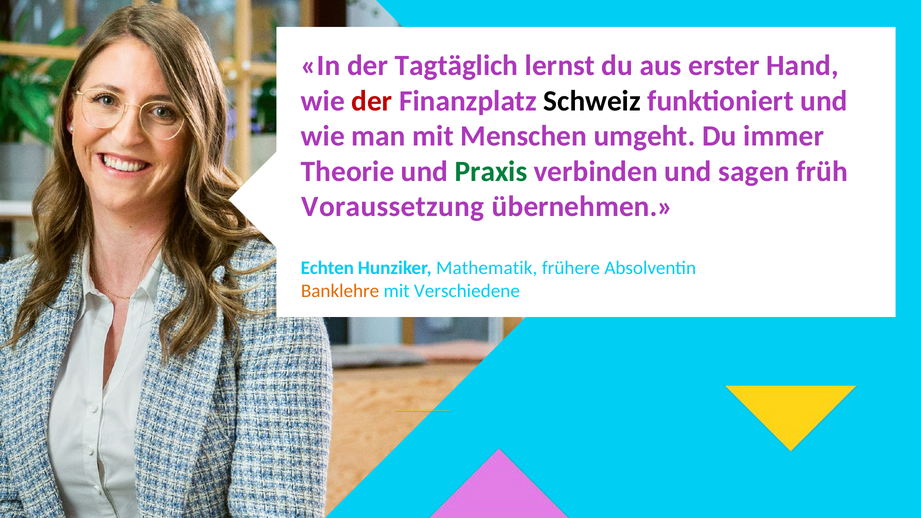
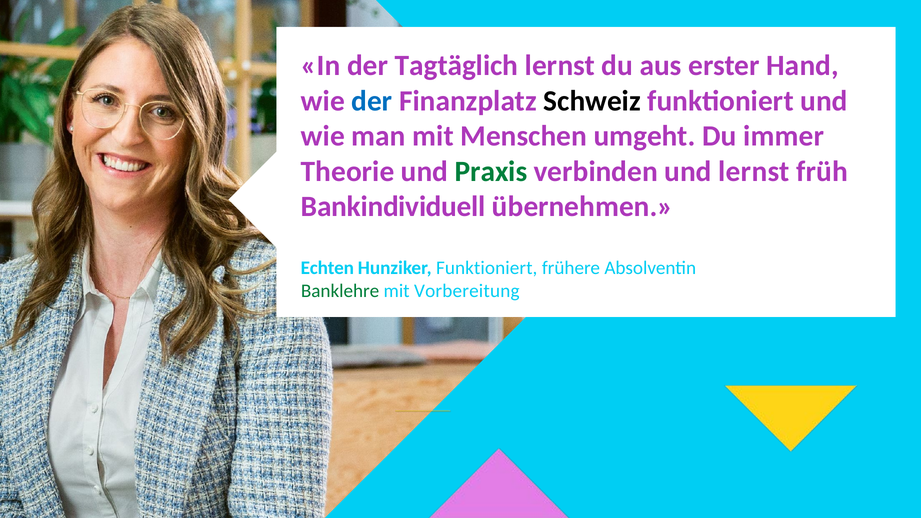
der colour: red -> blue (372, 101)
und sagen: sagen -> lernst (754, 171)
Voraussetzung: Voraussetzung -> Bankindividuell (393, 207)
Hunziker Mathematik: Mathematik -> Funktioniert (487, 268)
Banklehre colour: orange -> green (340, 291)
Verschiedene: Verschiedene -> Vorbereitung (467, 291)
